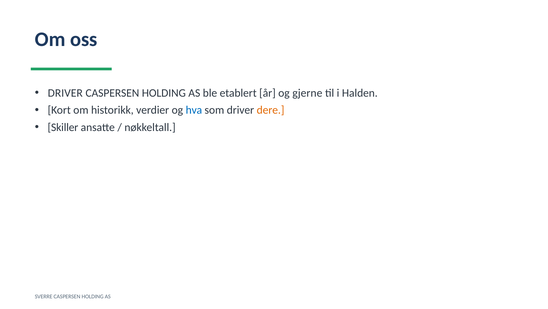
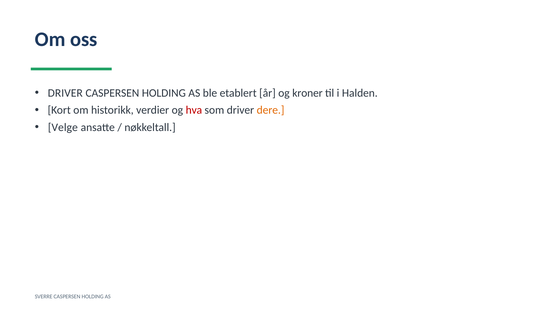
gjerne: gjerne -> kroner (307, 93)
hva colour: blue -> red (194, 110)
Skiller: Skiller -> Velge (63, 127)
